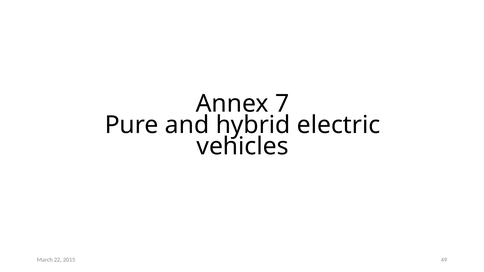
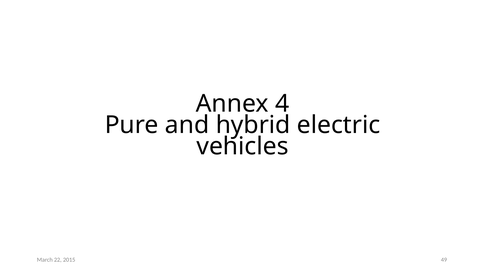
7: 7 -> 4 (282, 104)
